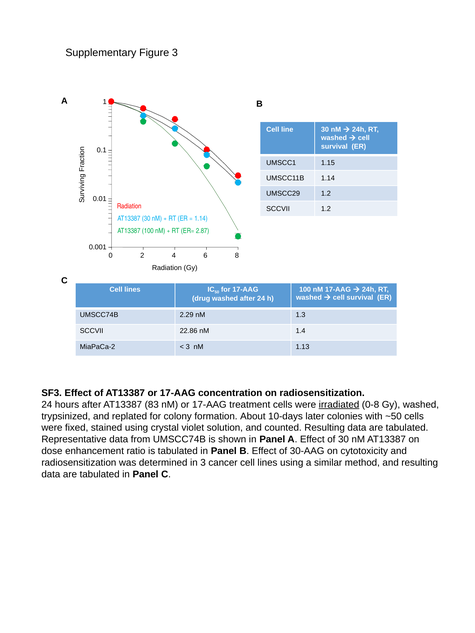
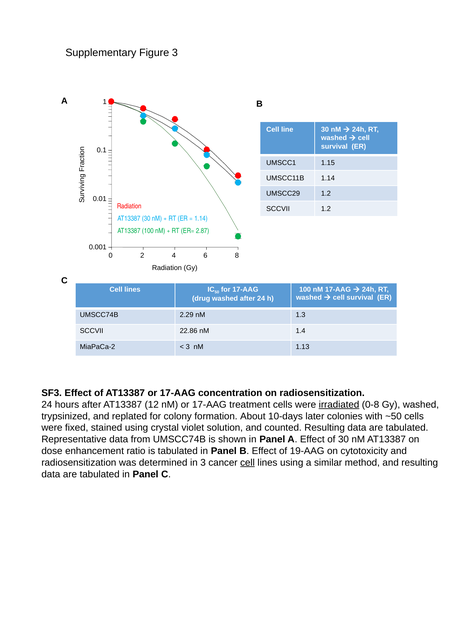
83: 83 -> 12 (152, 405)
30-AAG: 30-AAG -> 19-AAG (307, 451)
cell underline: none -> present (247, 463)
